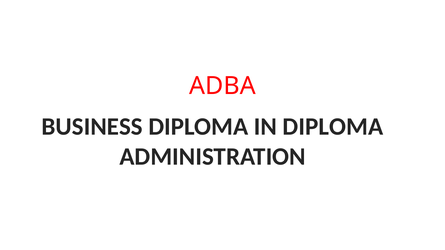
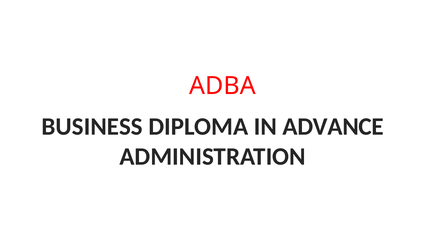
IN DIPLOMA: DIPLOMA -> ADVANCE (333, 127)
